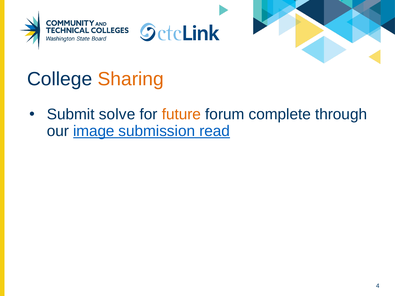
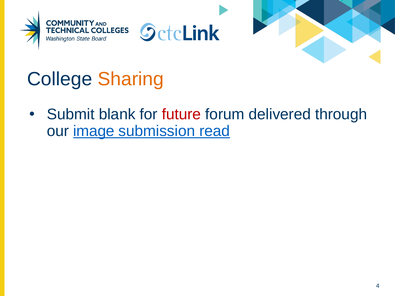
solve: solve -> blank (117, 115)
future colour: orange -> red (181, 115)
complete: complete -> delivered (280, 115)
